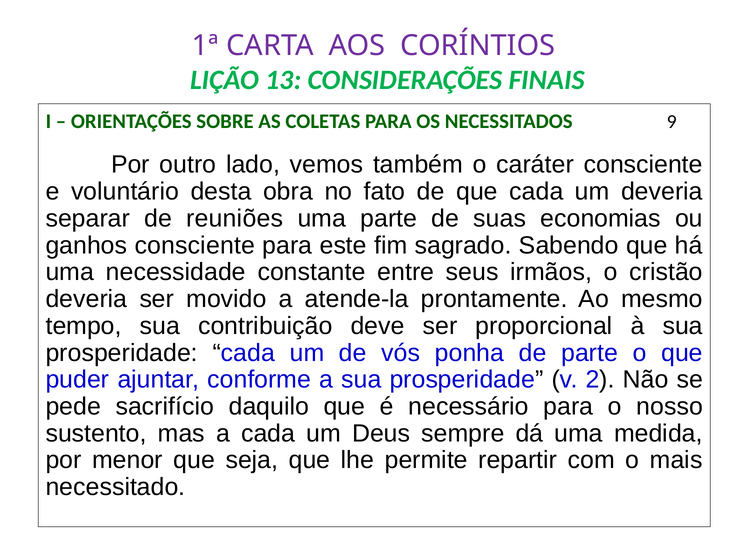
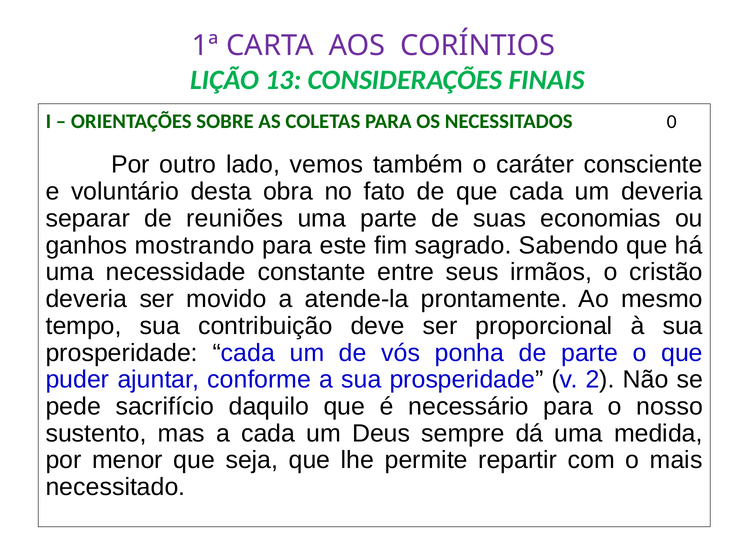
9: 9 -> 0 (672, 122)
ganhos consciente: consciente -> mostrando (195, 245)
